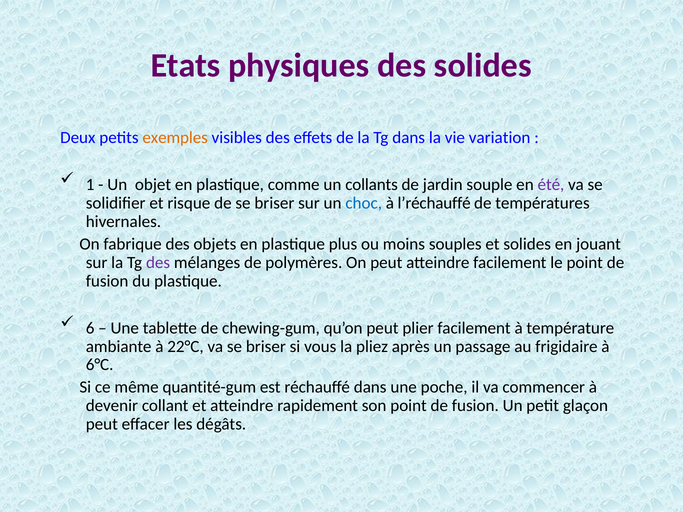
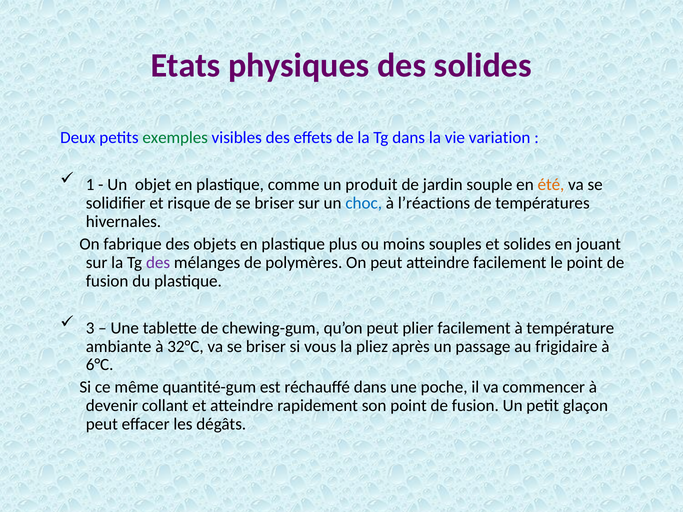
exemples colour: orange -> green (175, 138)
collants: collants -> produit (371, 185)
été colour: purple -> orange (551, 185)
l’réchauffé: l’réchauffé -> l’réactions (434, 203)
6: 6 -> 3 (90, 328)
22°C: 22°C -> 32°C (185, 347)
